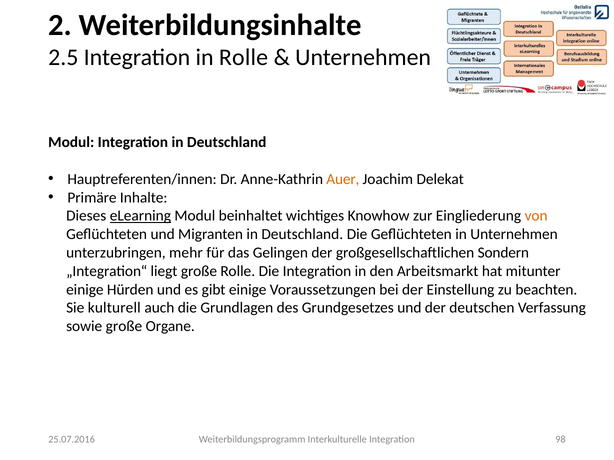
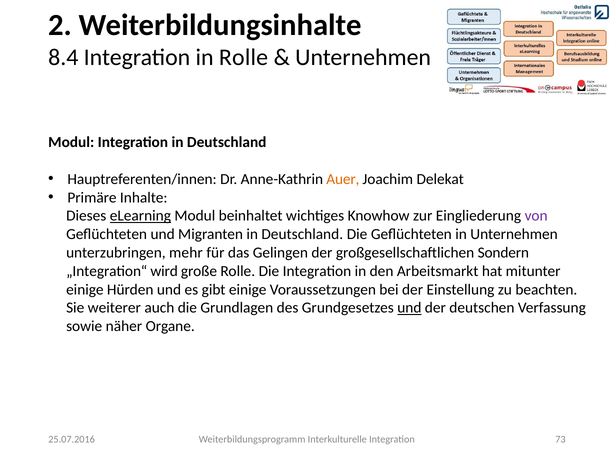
2.5: 2.5 -> 8.4 (63, 57)
von colour: orange -> purple (536, 216)
liegt: liegt -> wird (164, 271)
kulturell: kulturell -> weiterer (114, 308)
und underline: none -> present (409, 308)
sowie große: große -> näher (124, 327)
98: 98 -> 73 (560, 440)
